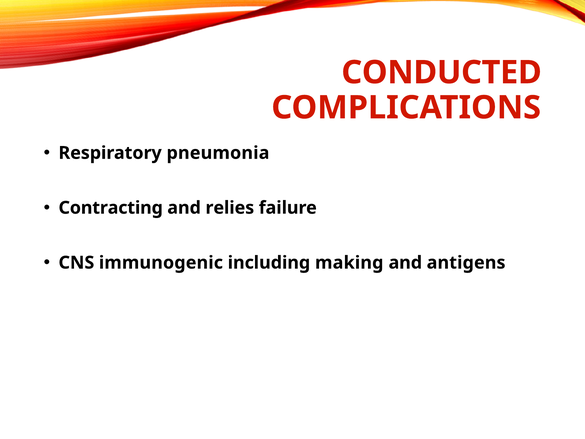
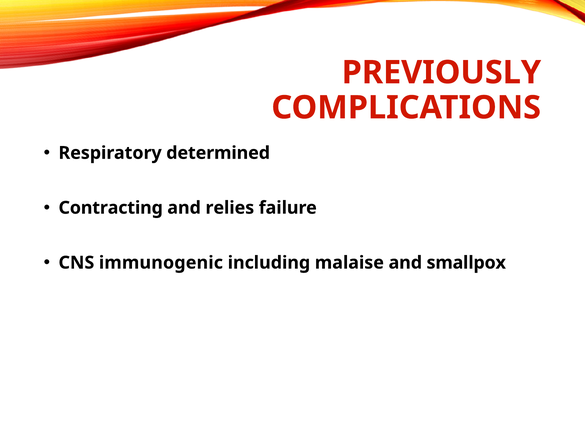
CONDUCTED: CONDUCTED -> PREVIOUSLY (441, 72)
pneumonia: pneumonia -> determined (218, 153)
making: making -> malaise (349, 263)
antigens: antigens -> smallpox (466, 263)
